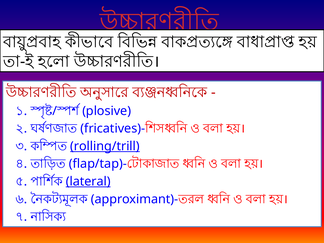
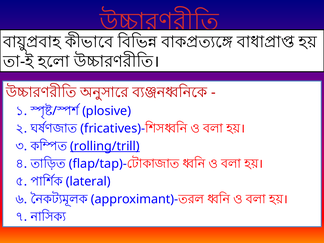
lateral underline: present -> none (88, 181)
